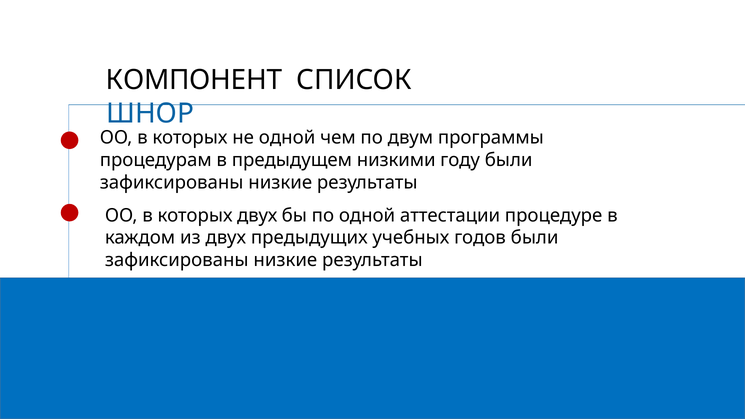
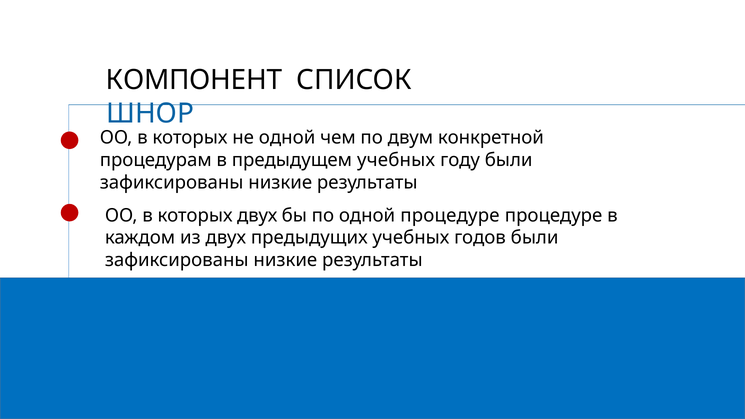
программы: программы -> конкретной (491, 138)
предыдущем низкими: низкими -> учебных (396, 160)
одной аттестации: аттестации -> процедуре (450, 216)
